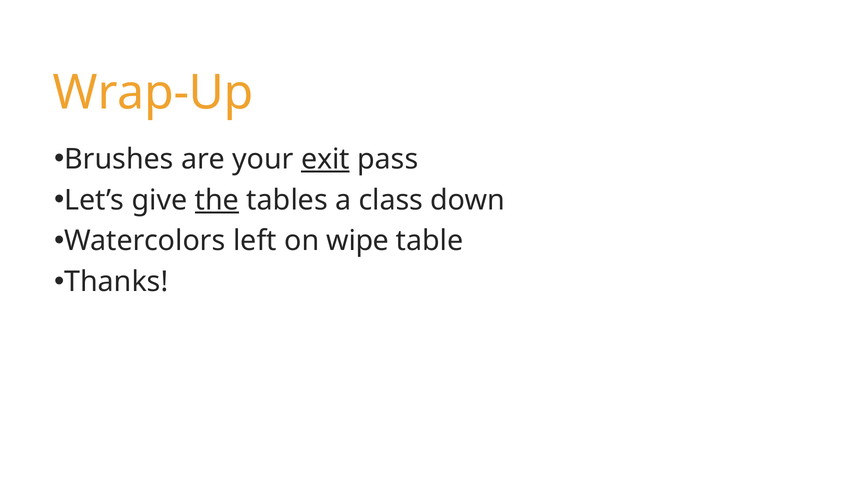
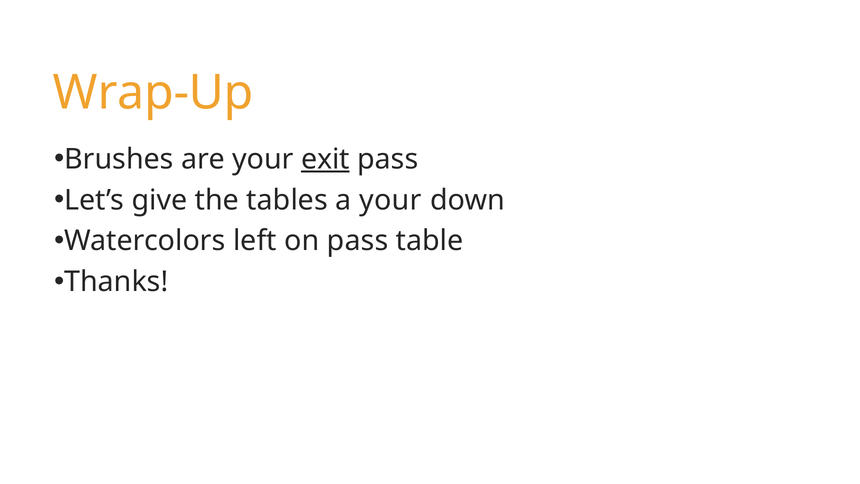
the underline: present -> none (217, 200)
a class: class -> your (391, 200)
on wipe: wipe -> pass (358, 241)
